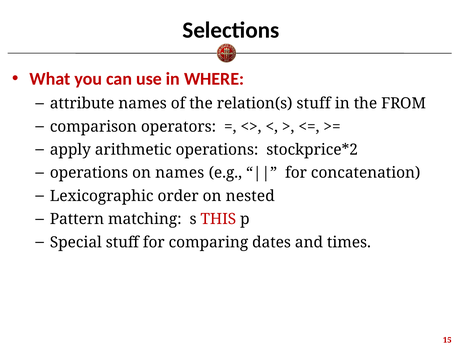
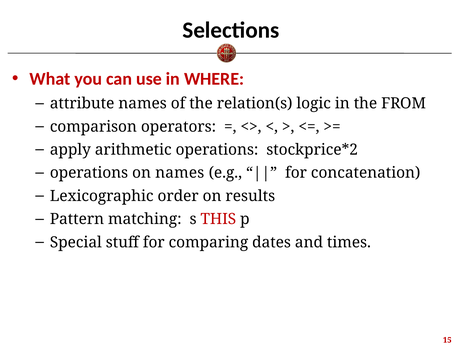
relation(s stuff: stuff -> logic (314, 103)
nested: nested -> results (250, 196)
